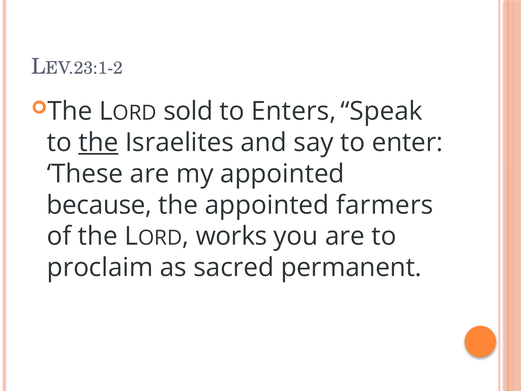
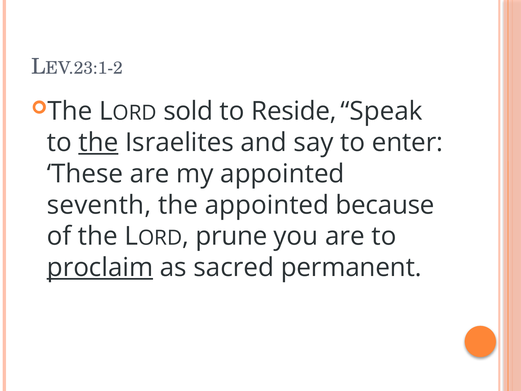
Enters: Enters -> Reside (294, 111)
because: because -> seventh (99, 205)
farmers: farmers -> because (385, 205)
works: works -> prune (231, 236)
proclaim underline: none -> present (100, 267)
